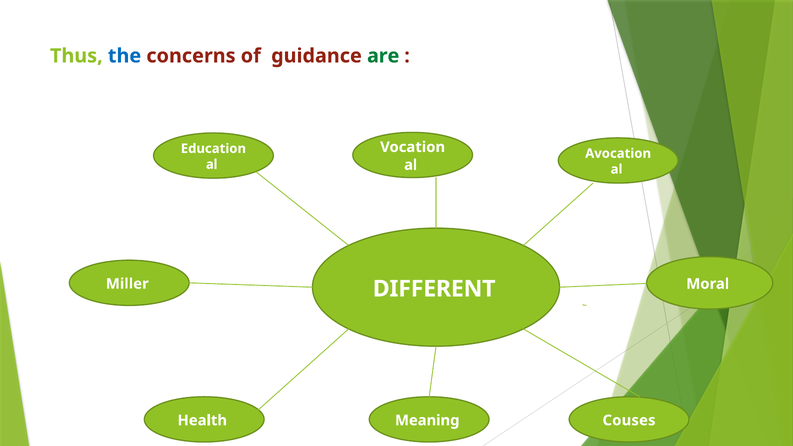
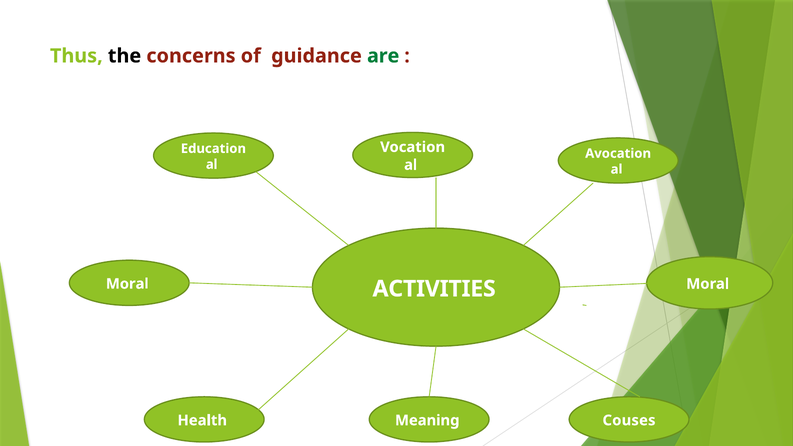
the colour: blue -> black (125, 56)
Miller: Miller -> Moral (127, 284)
DIFFERENT: DIFFERENT -> ACTIVITIES (434, 289)
